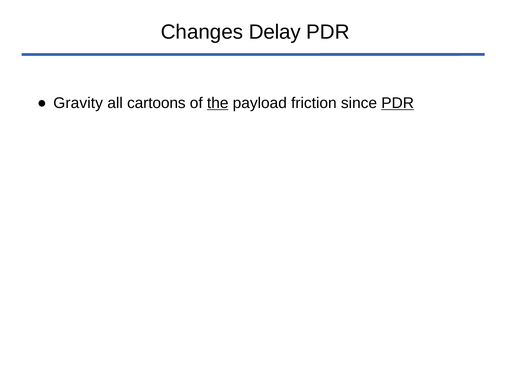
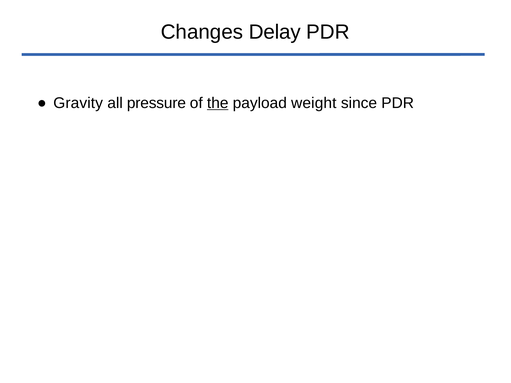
cartoons: cartoons -> pressure (156, 103)
friction: friction -> weight (314, 103)
PDR underline: present -> none (398, 103)
